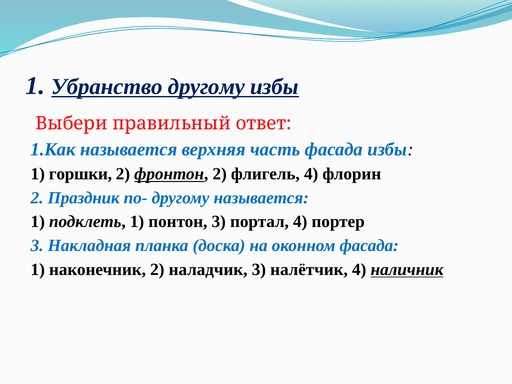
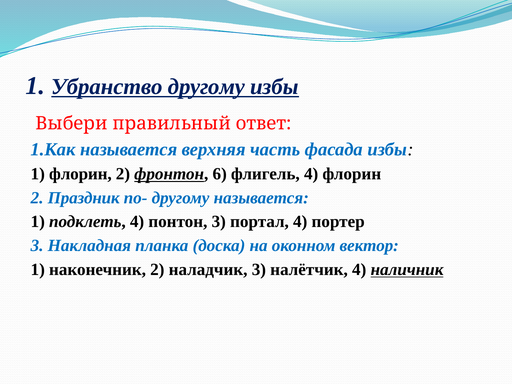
1 горшки: горшки -> флорин (80, 174)
фронтон 2: 2 -> 6 (220, 174)
подклеть 1: 1 -> 4 (137, 222)
оконном фасада: фасада -> вектор (369, 246)
